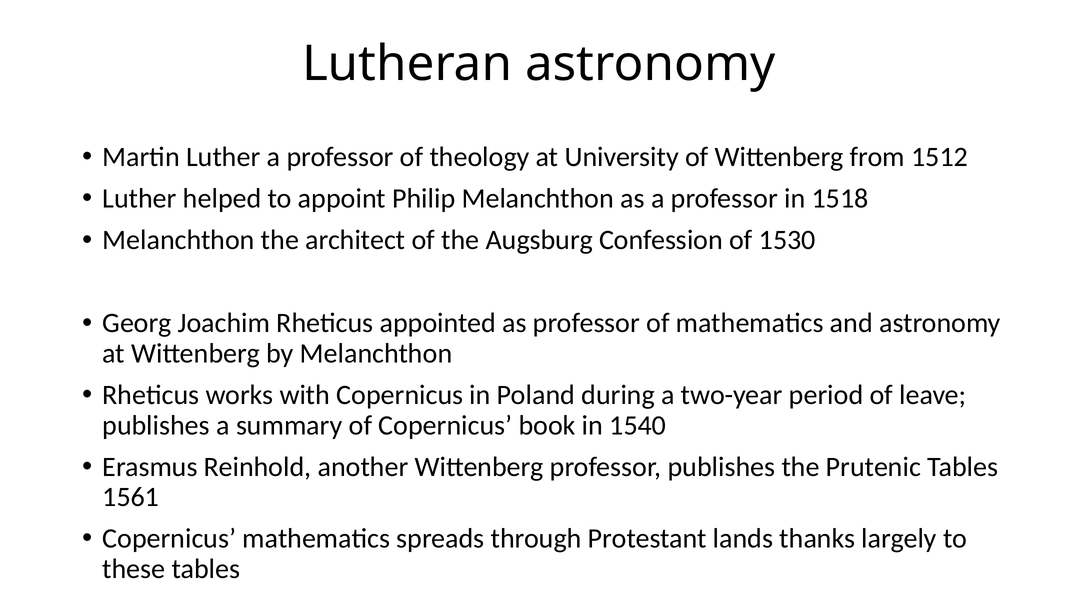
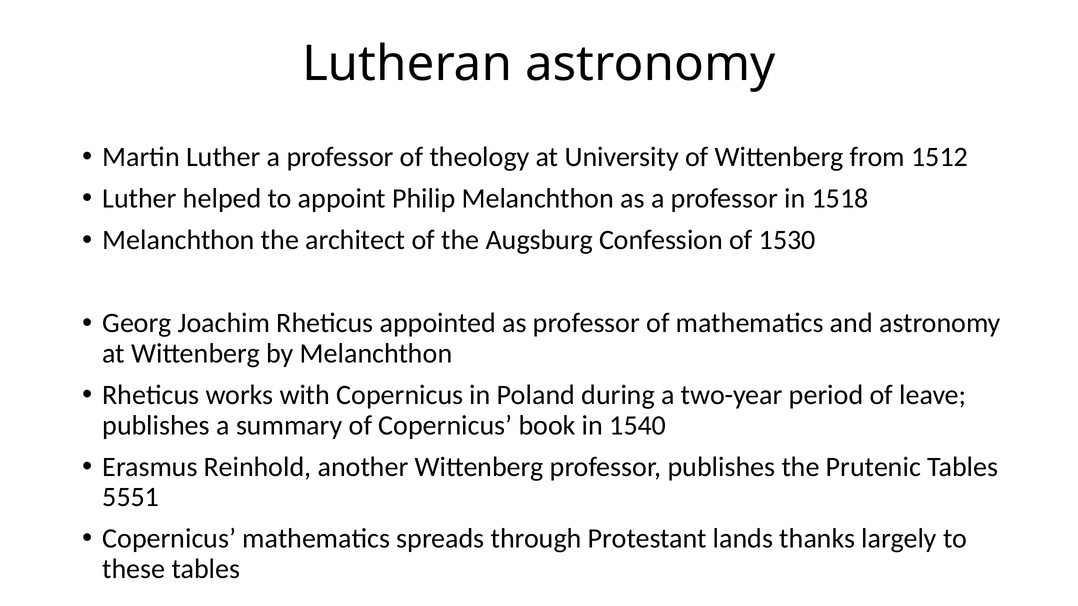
1561: 1561 -> 5551 (131, 497)
